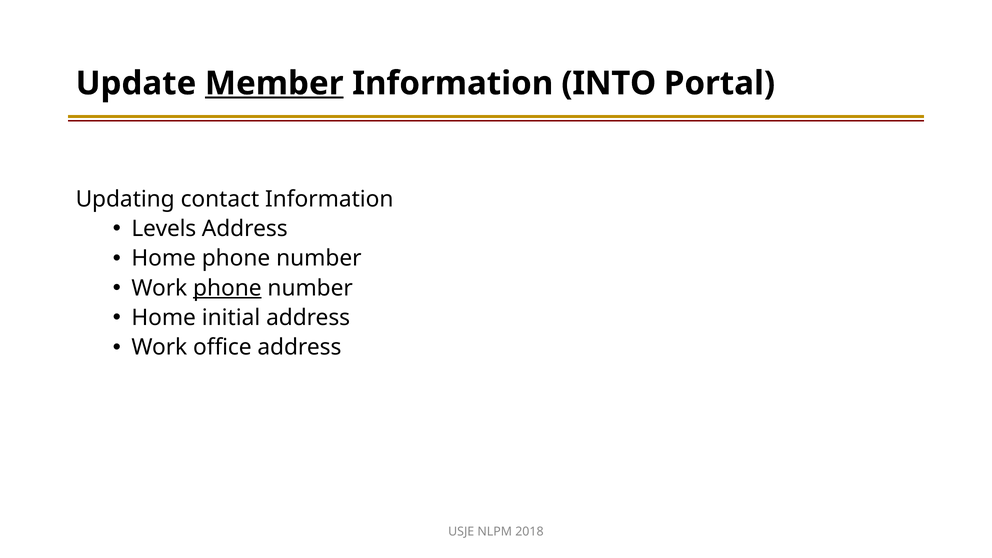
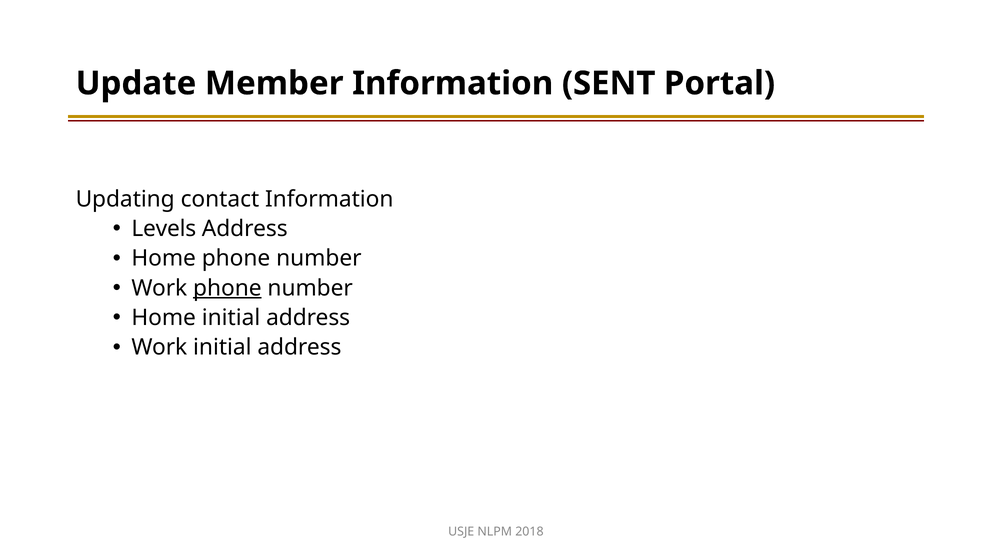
Member underline: present -> none (274, 83)
INTO: INTO -> SENT (609, 83)
Work office: office -> initial (222, 347)
